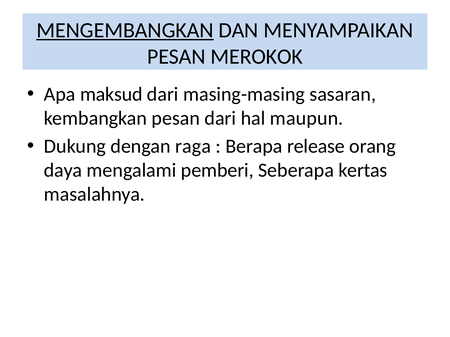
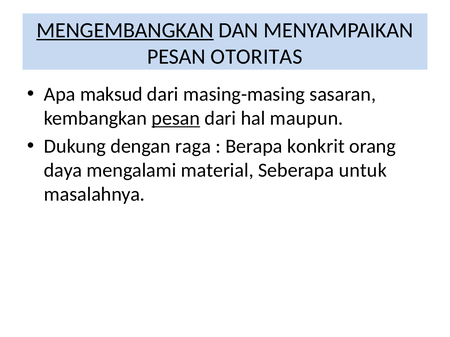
MEROKOK: MEROKOK -> OTORITAS (257, 57)
pesan underline: none -> present (176, 118)
release: release -> konkrit (316, 146)
pemberi: pemberi -> material (217, 170)
kertas: kertas -> untuk (363, 170)
